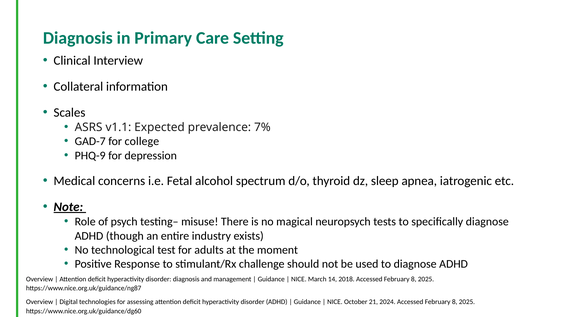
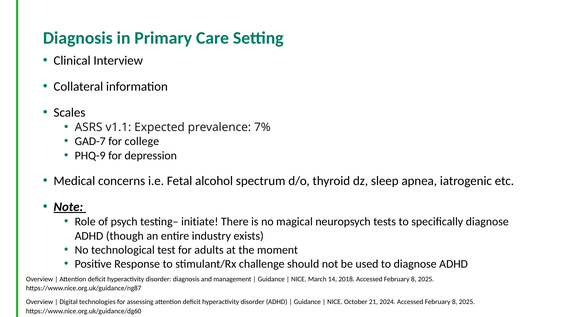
misuse: misuse -> initiate (200, 222)
